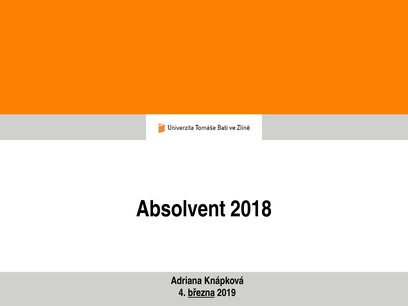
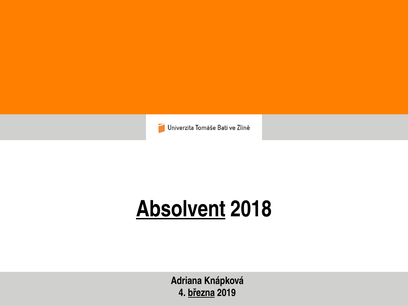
Absolvent underline: none -> present (181, 209)
